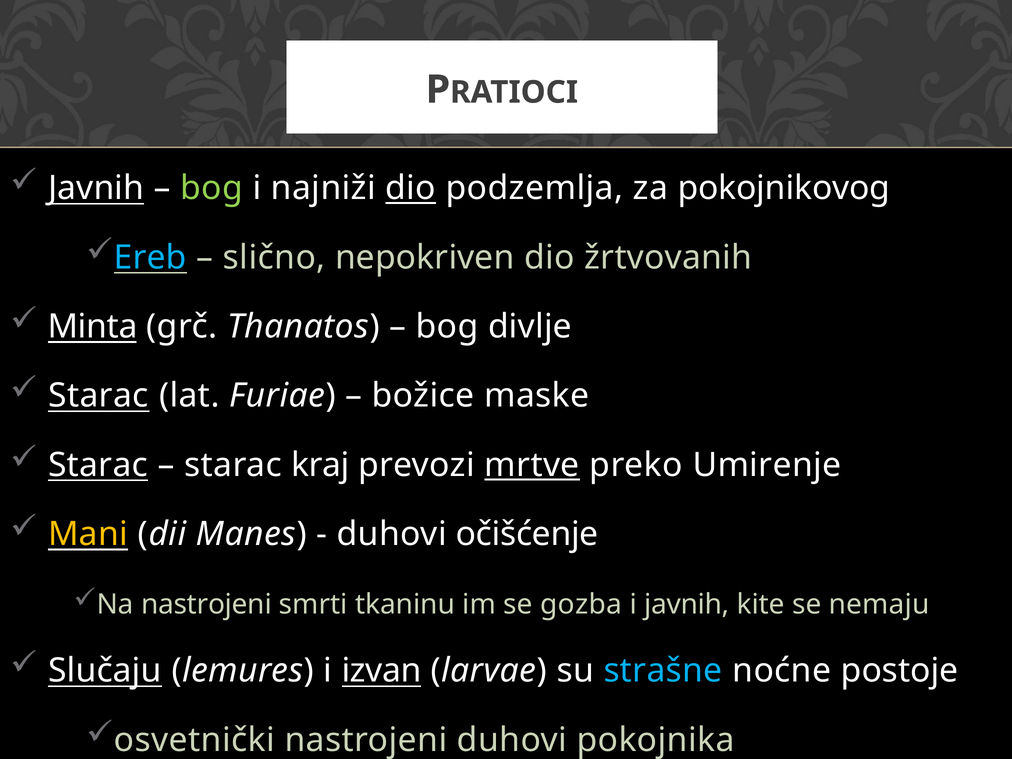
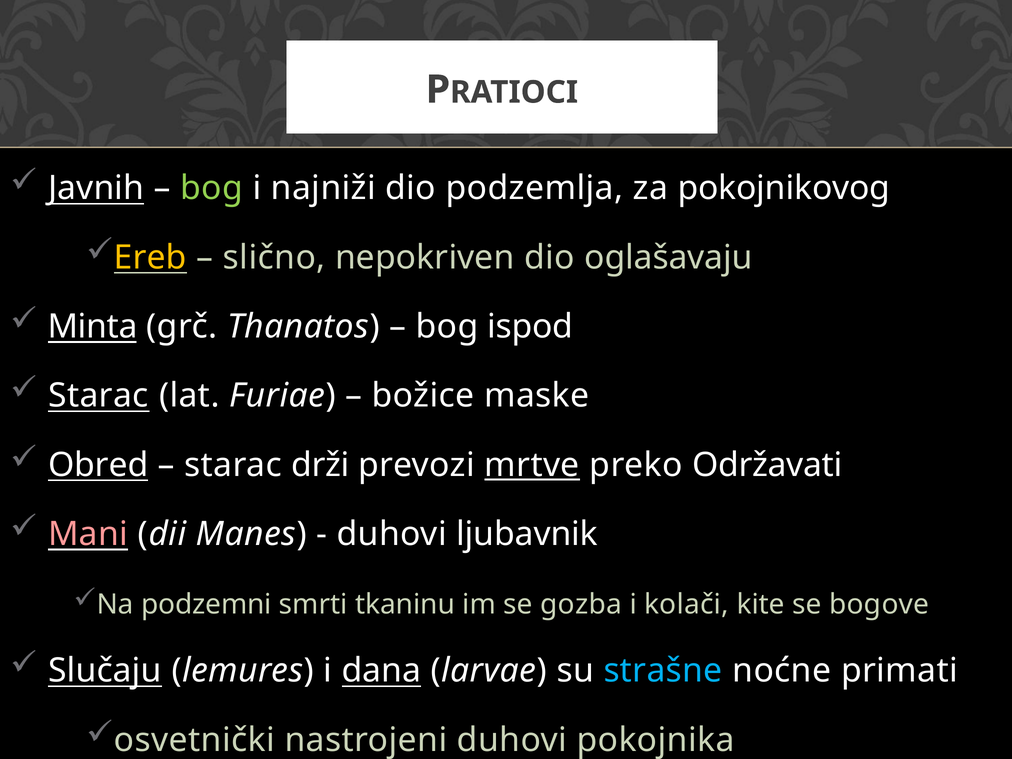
dio underline: present -> none (411, 188)
Ereb colour: light blue -> yellow (150, 257)
žrtvovanih: žrtvovanih -> oglašavaju (668, 257)
divlje: divlje -> ispod (530, 327)
Starac: Starac -> Obred (98, 465)
kraj: kraj -> drži (320, 465)
Umirenje: Umirenje -> Održavati (767, 465)
Mani colour: yellow -> pink (88, 534)
očišćenje: očišćenje -> ljubavnik (527, 534)
Na nastrojeni: nastrojeni -> podzemni (206, 605)
i javnih: javnih -> kolači (687, 605)
nemaju: nemaju -> bogove (879, 605)
izvan: izvan -> dana (381, 671)
postoje: postoje -> primati (899, 671)
